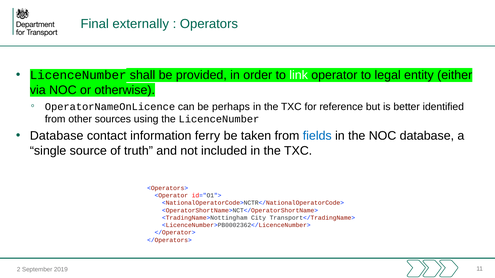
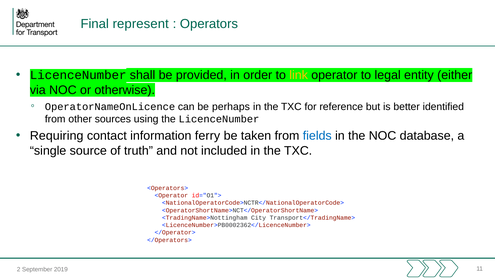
externally: externally -> represent (141, 24)
link colour: white -> yellow (299, 75)
Database: Database -> Requiring (57, 136)
